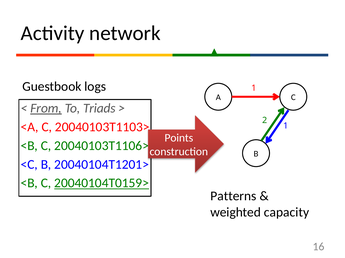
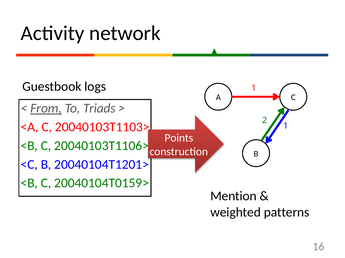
20040104T0159> underline: present -> none (102, 184)
Patterns: Patterns -> Mention (233, 197)
capacity: capacity -> patterns (287, 213)
